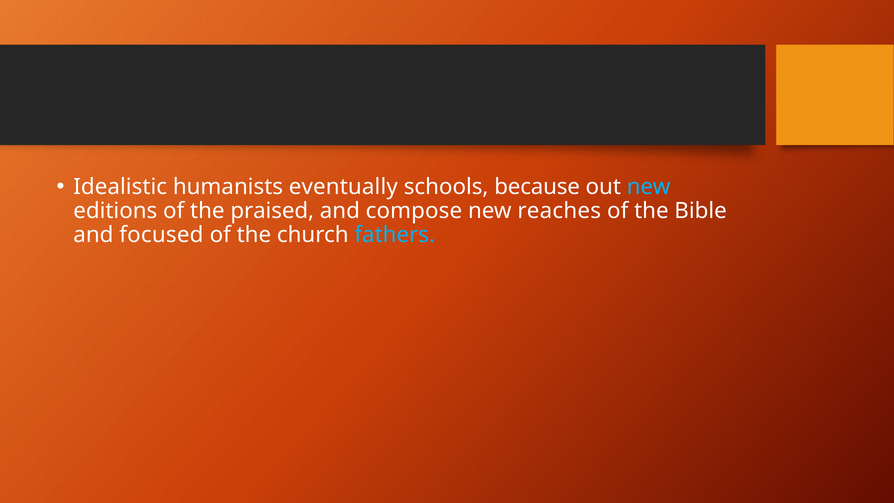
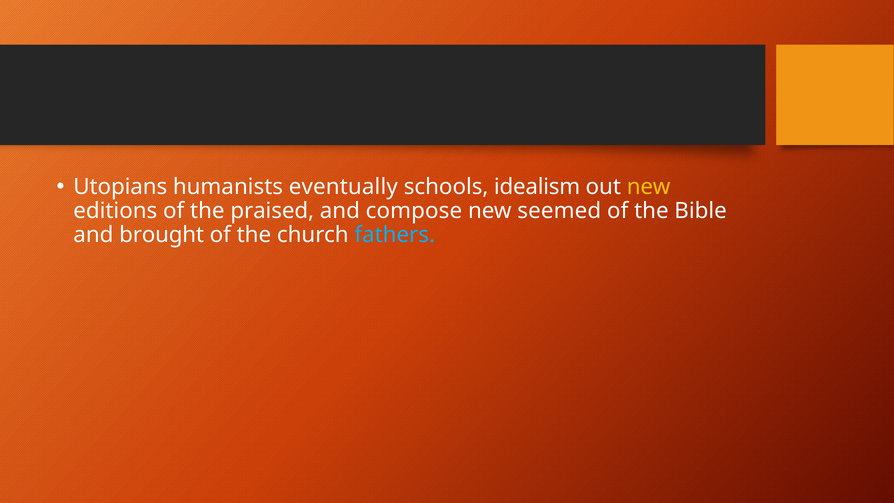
Idealistic: Idealistic -> Utopians (120, 187)
because: because -> idealism (537, 187)
new colour: light blue -> yellow (649, 187)
reaches: reaches -> seemed (559, 211)
focused: focused -> brought (162, 235)
